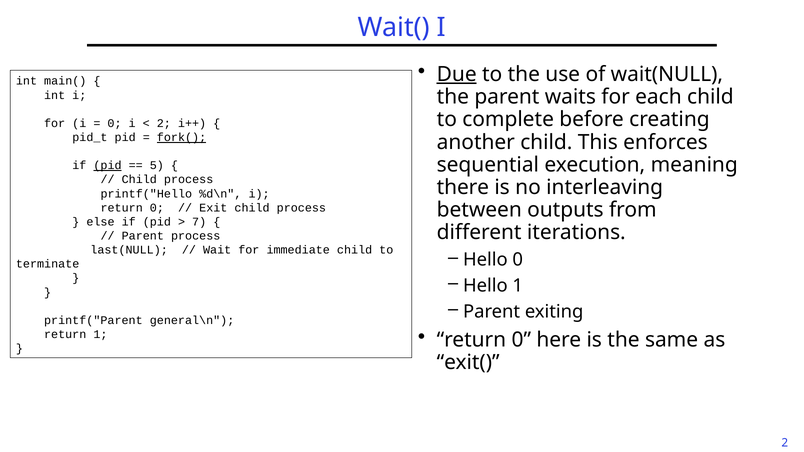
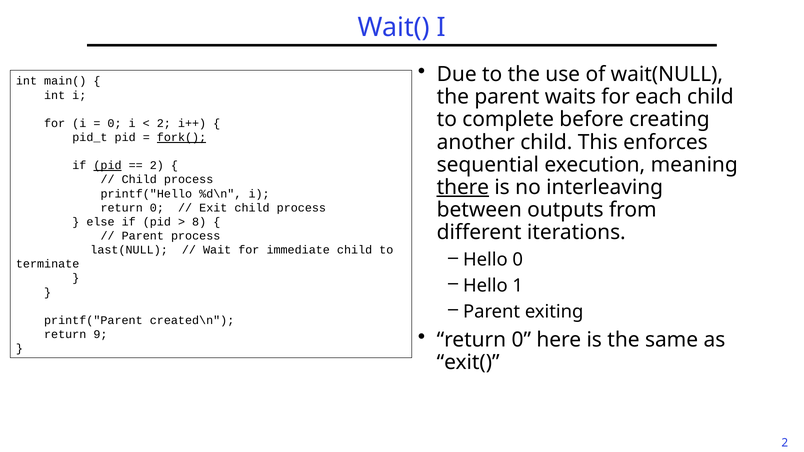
Due underline: present -> none (457, 74)
5: 5 -> 2 (157, 166)
there underline: none -> present (463, 187)
7: 7 -> 8 (199, 222)
general\n: general\n -> created\n (192, 320)
return 1: 1 -> 9 (100, 335)
